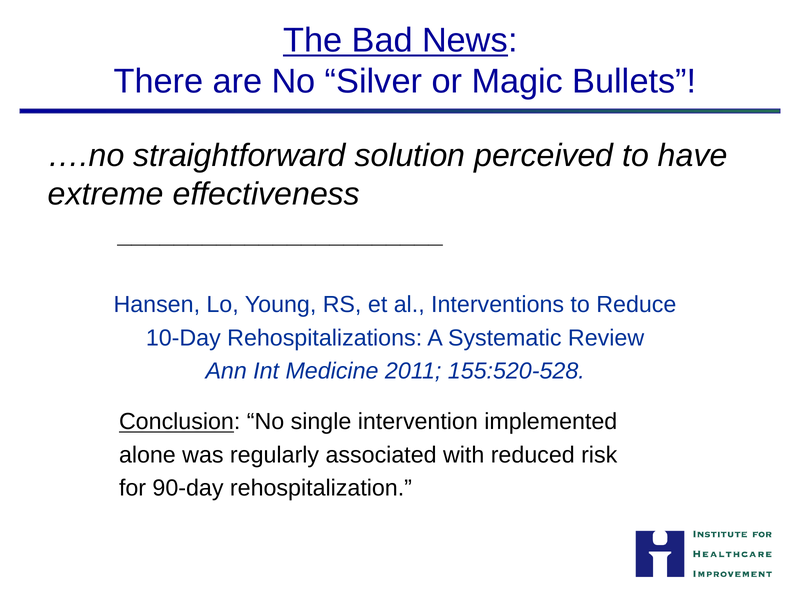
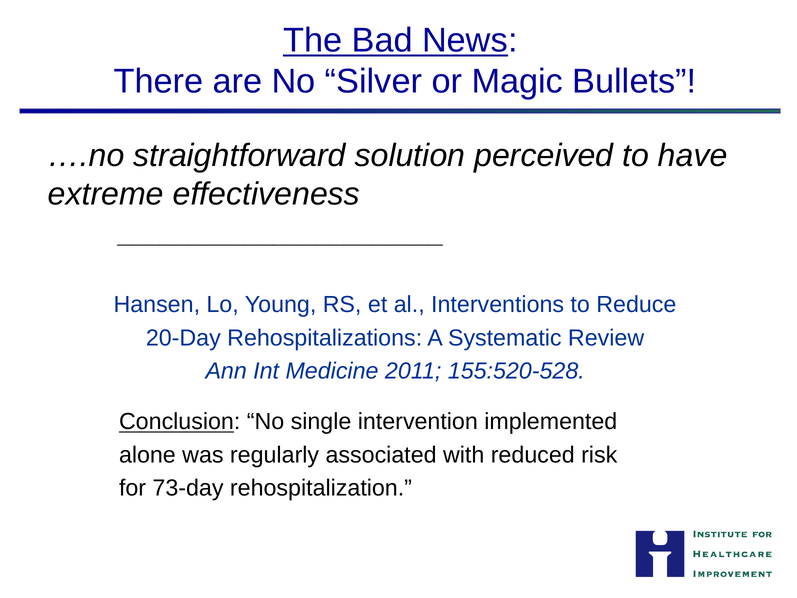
10-Day: 10-Day -> 20-Day (183, 338)
90-day: 90-day -> 73-day (188, 488)
